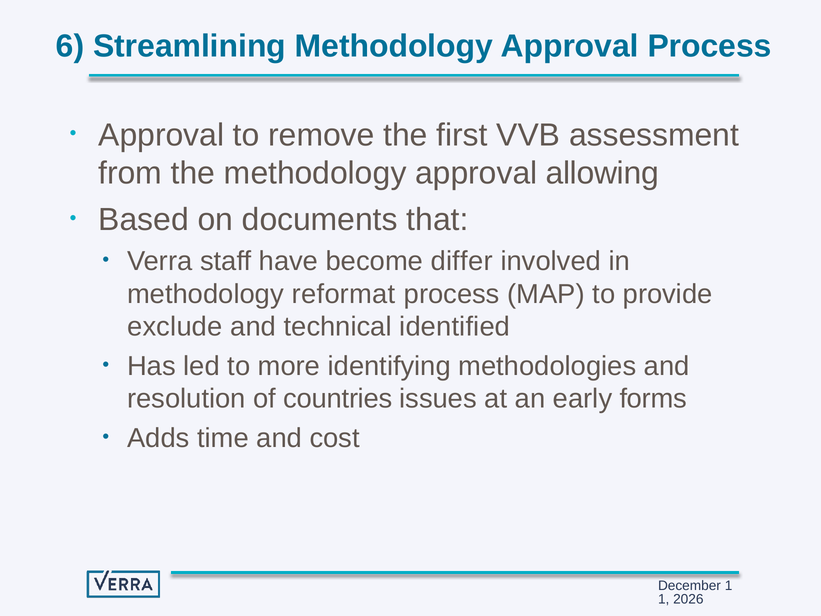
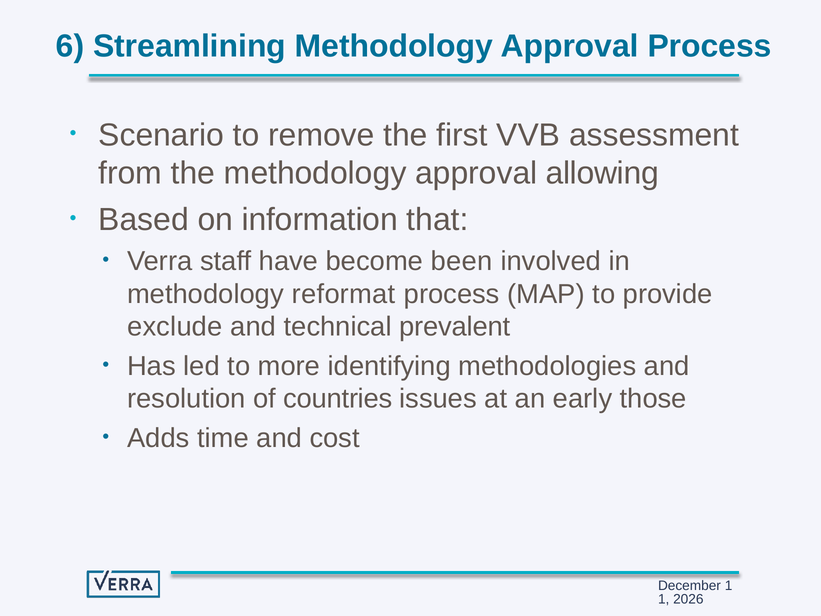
Approval: Approval -> Scenario (161, 135)
documents: documents -> information (320, 220)
differ: differ -> been (462, 261)
identified: identified -> prevalent (455, 327)
forms: forms -> those (653, 399)
